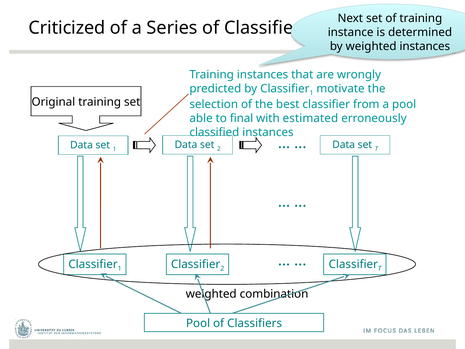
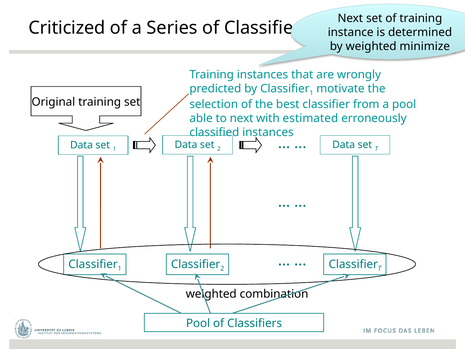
weighted instances: instances -> minimize (425, 46)
to final: final -> next (242, 118)
